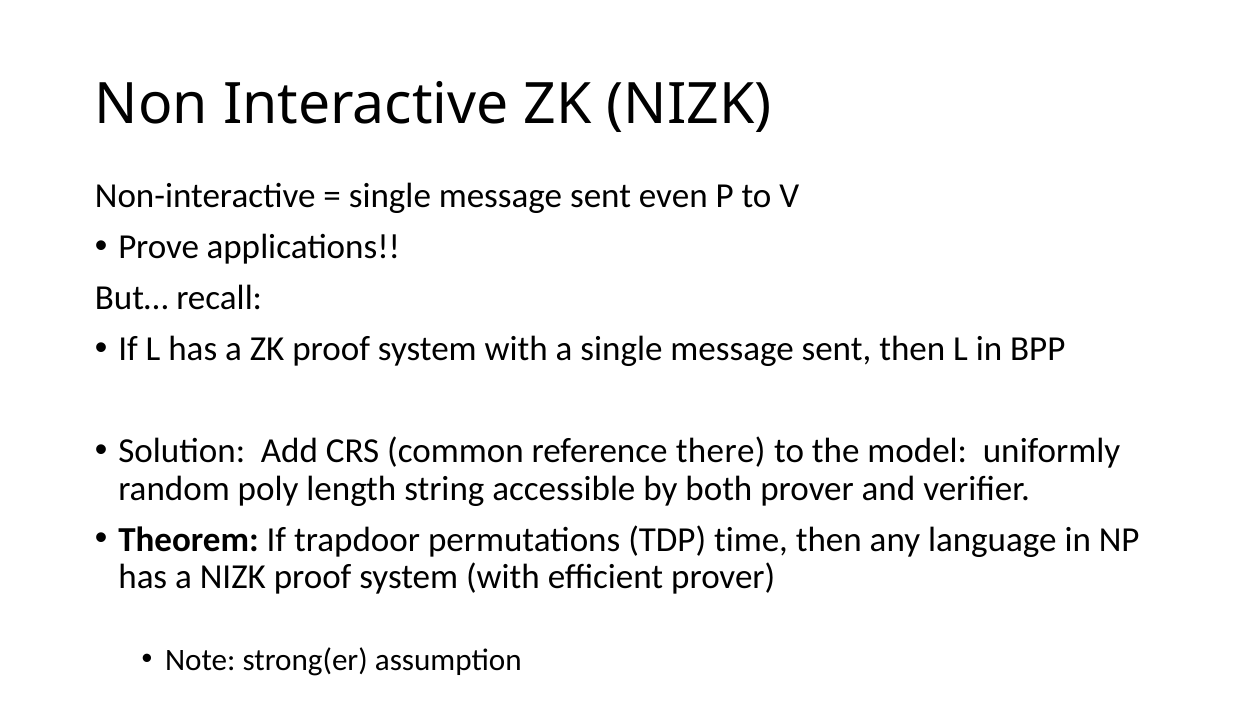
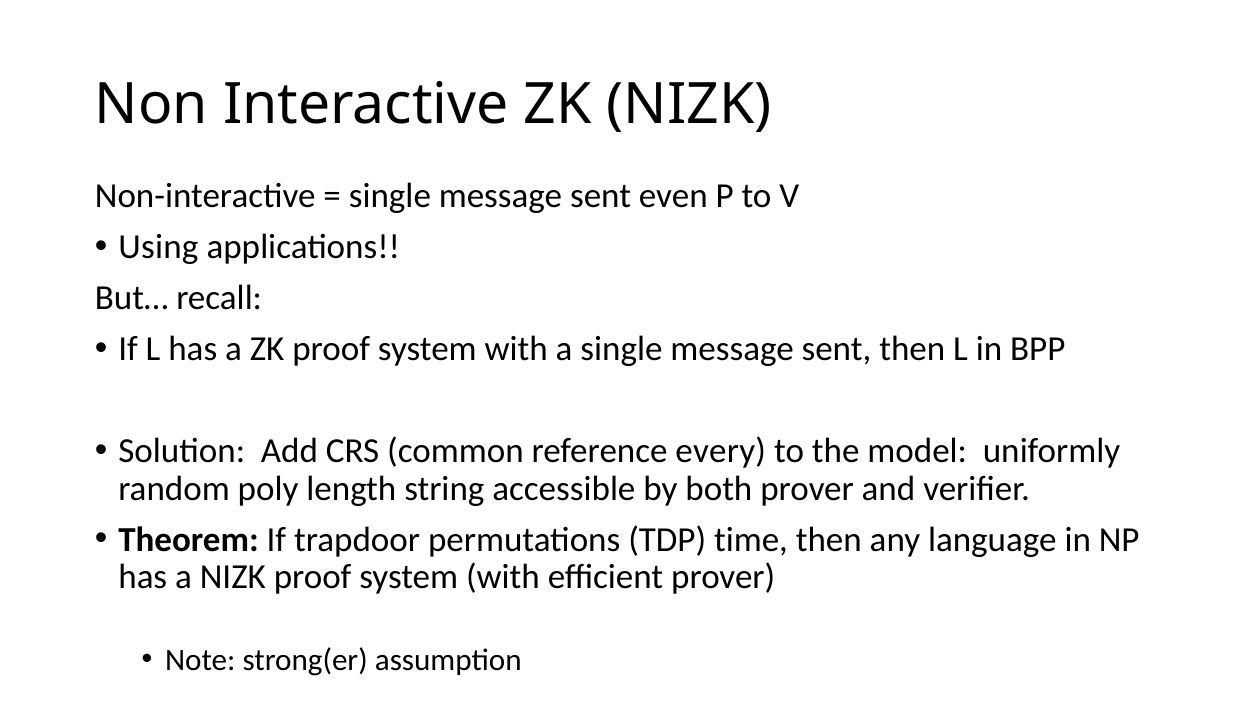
Prove: Prove -> Using (158, 247)
there: there -> every (721, 451)
